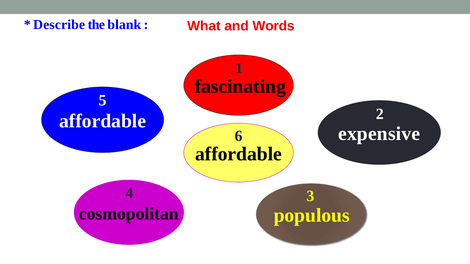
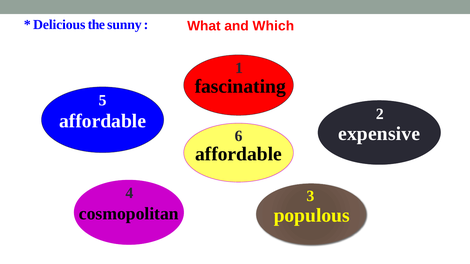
Describe: Describe -> Delicious (59, 25)
blank: blank -> sunny (124, 25)
Words: Words -> Which (273, 26)
